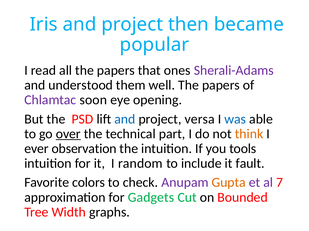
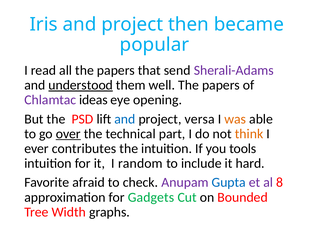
ones: ones -> send (177, 71)
understood underline: none -> present (81, 85)
soon: soon -> ideas (93, 100)
was colour: blue -> orange (235, 119)
observation: observation -> contributes (84, 149)
fault: fault -> hard (250, 164)
colors: colors -> afraid (89, 183)
Gupta colour: orange -> blue (229, 183)
7: 7 -> 8 (280, 183)
